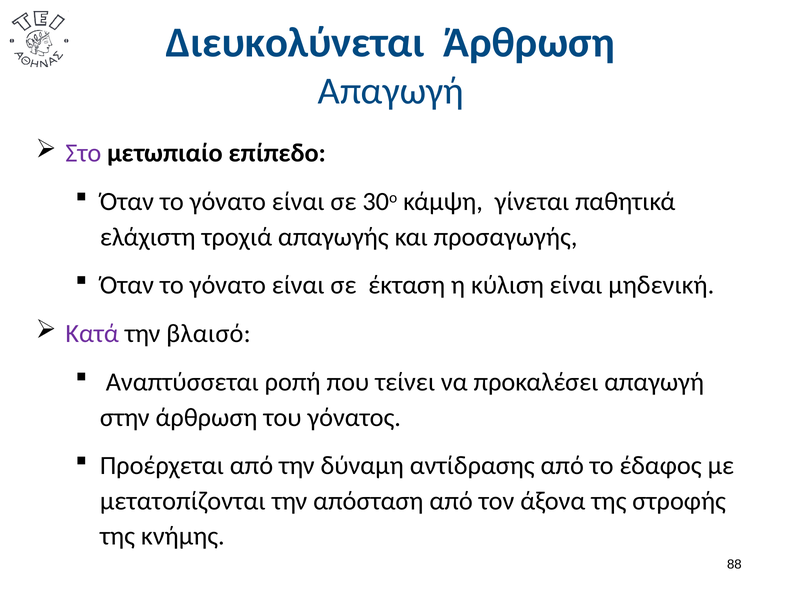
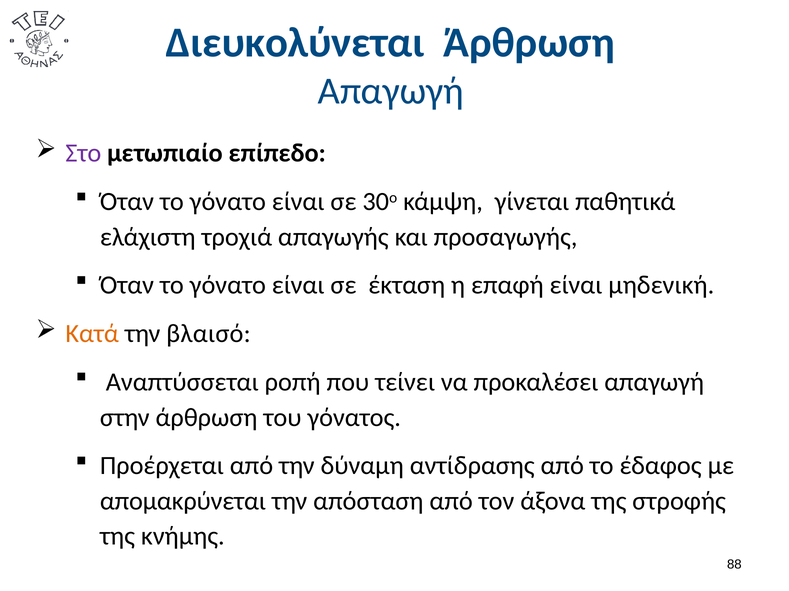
κύλιση: κύλιση -> επαφή (507, 286)
Κατά colour: purple -> orange (92, 334)
μετατοπίζονται: μετατοπίζονται -> απομακρύνεται (183, 502)
